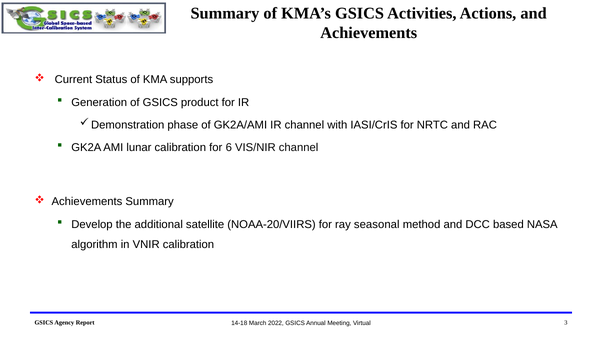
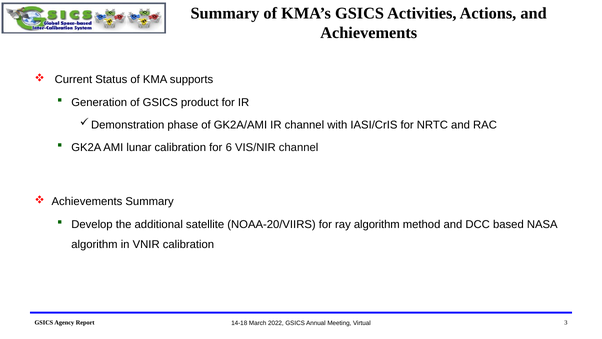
ray seasonal: seasonal -> algorithm (377, 224)
